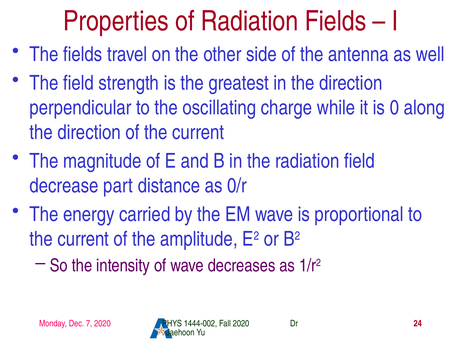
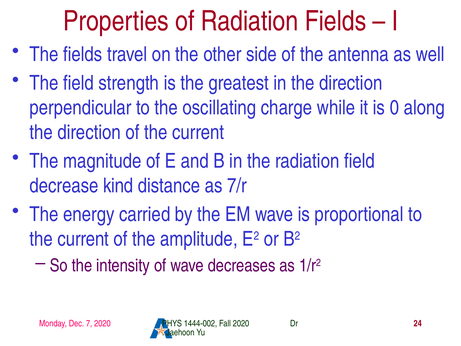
part: part -> kind (118, 186)
0/r: 0/r -> 7/r (237, 186)
